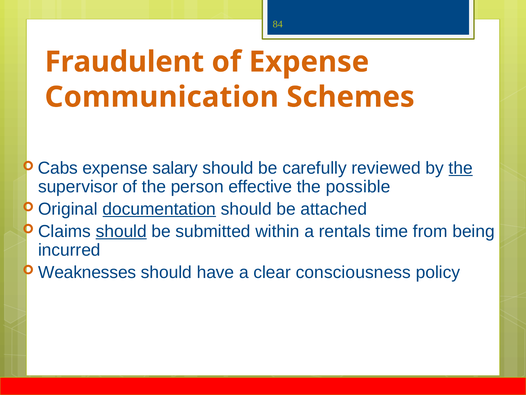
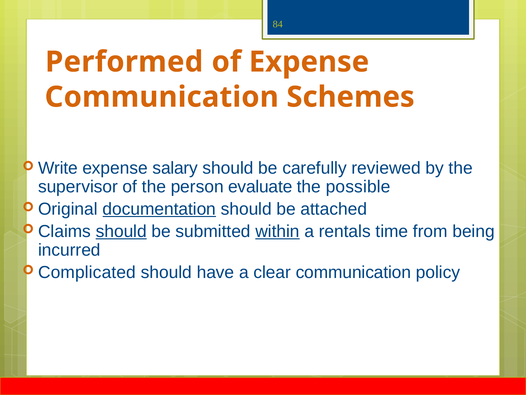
Fraudulent: Fraudulent -> Performed (124, 62)
Cabs: Cabs -> Write (58, 168)
the underline: present -> none (461, 168)
effective: effective -> evaluate (260, 187)
within underline: none -> present (277, 231)
Weaknesses: Weaknesses -> Complicated (87, 272)
clear consciousness: consciousness -> communication (353, 272)
